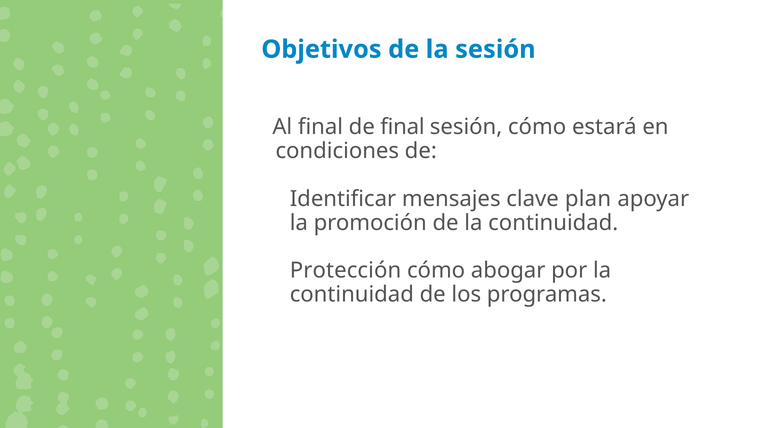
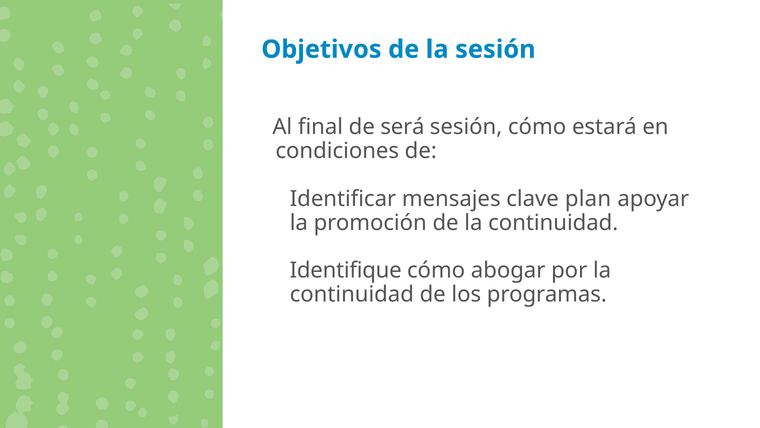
de final: final -> será (402, 127)
Protección: Protección -> Identifique (346, 270)
